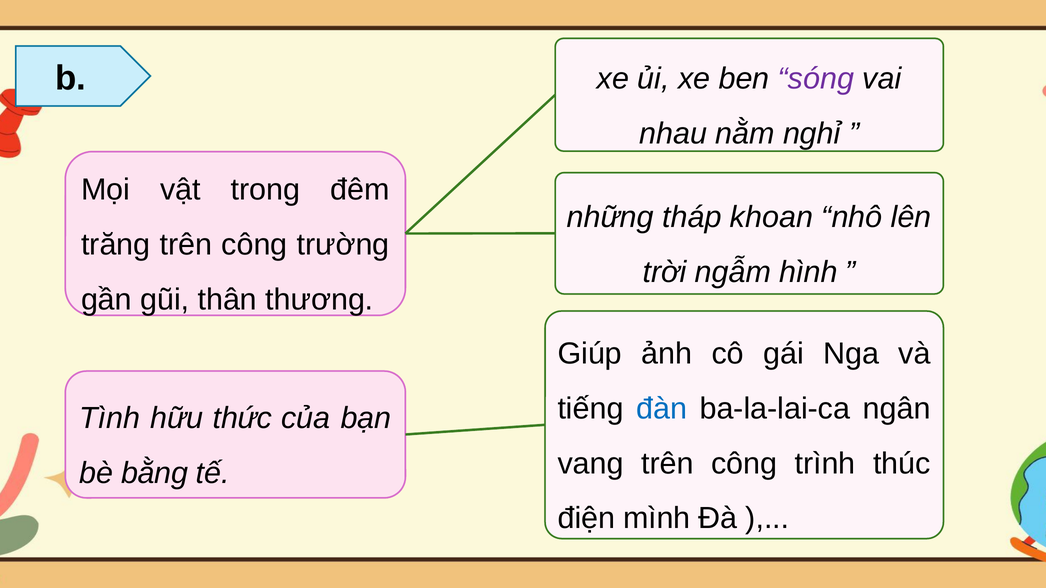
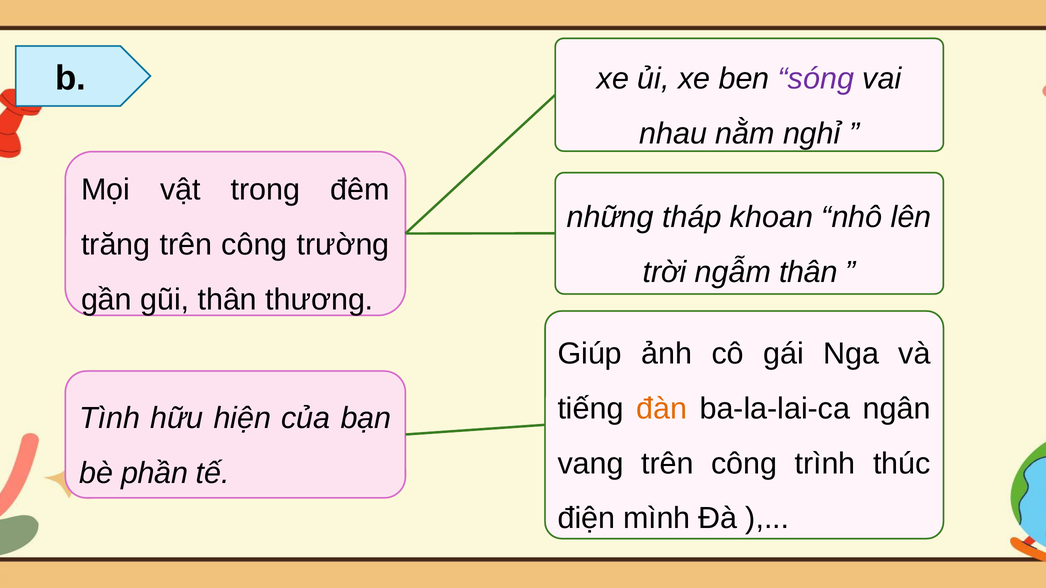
ngẫm hình: hình -> thân (808, 272)
đàn colour: blue -> orange (662, 409)
thức: thức -> hiện (242, 419)
bằng: bằng -> phần (155, 474)
